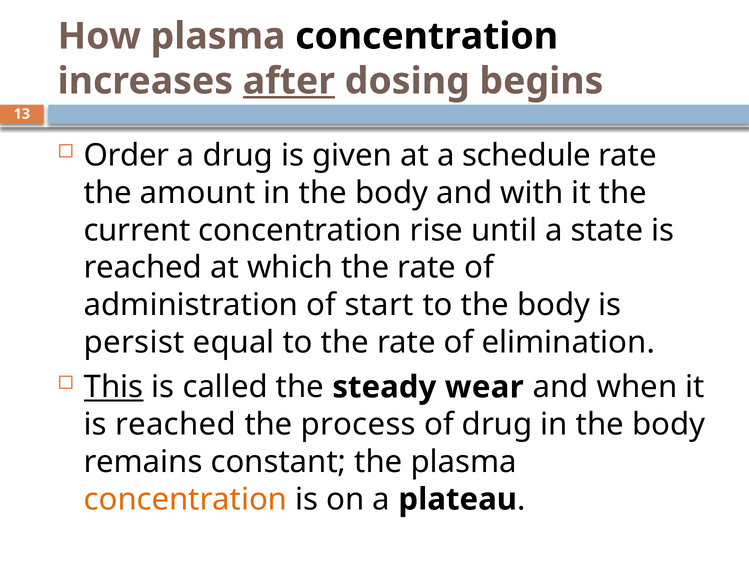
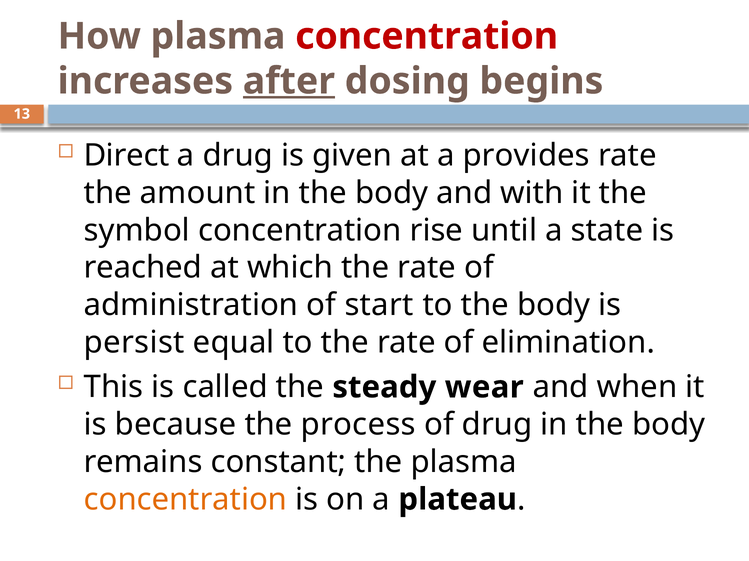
concentration colour: black -> red (427, 36)
Order: Order -> Direct (127, 156)
schedule: schedule -> provides (526, 156)
current: current -> symbol (137, 231)
This underline: present -> none (114, 388)
reached: reached -> because (176, 425)
